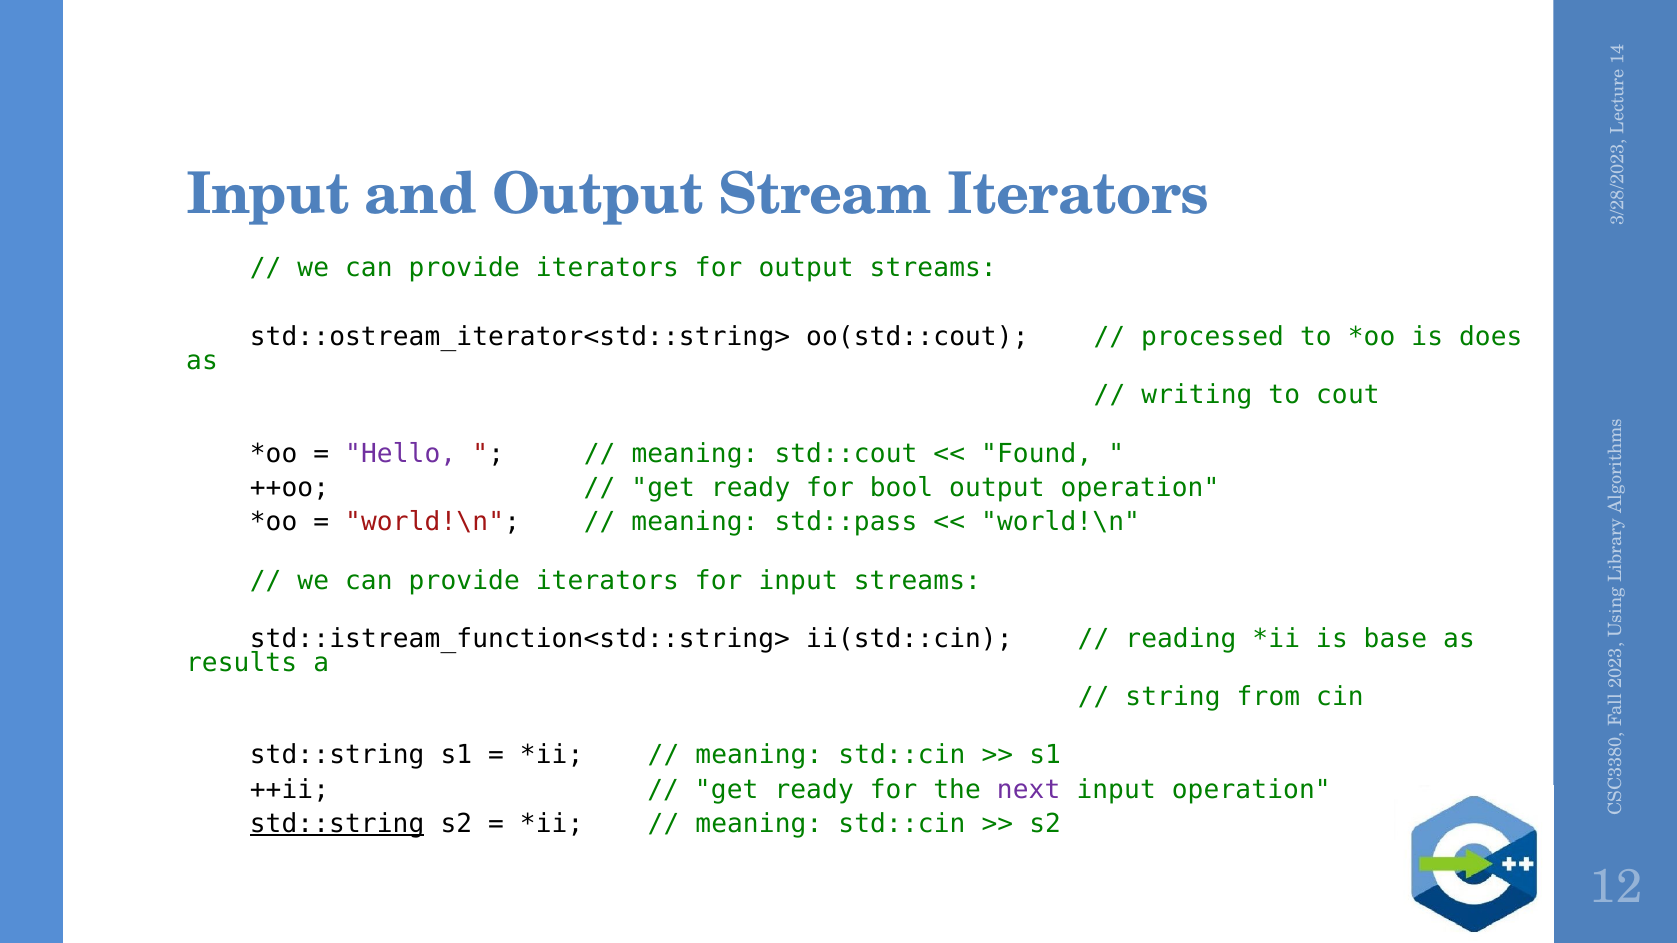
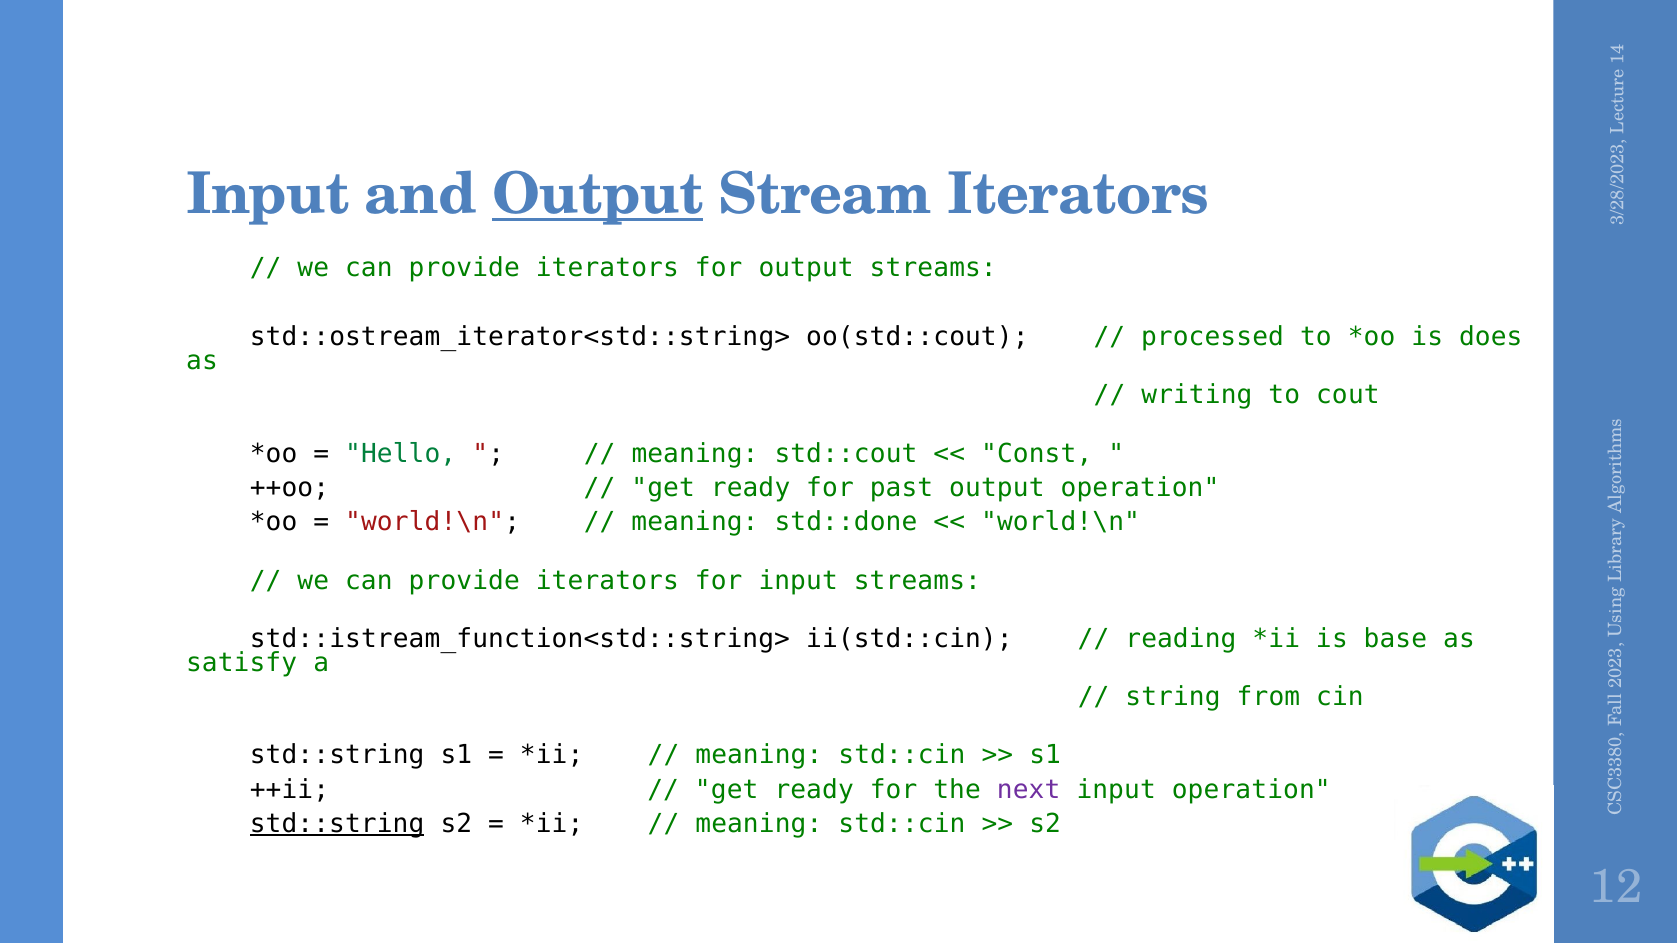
Output underline: none -> present (598, 195)
Hello colour: purple -> green (401, 454)
Found: Found -> Const (1037, 454)
bool: bool -> past (901, 488)
std::pass: std::pass -> std::done (846, 522)
results: results -> satisfy (242, 663)
